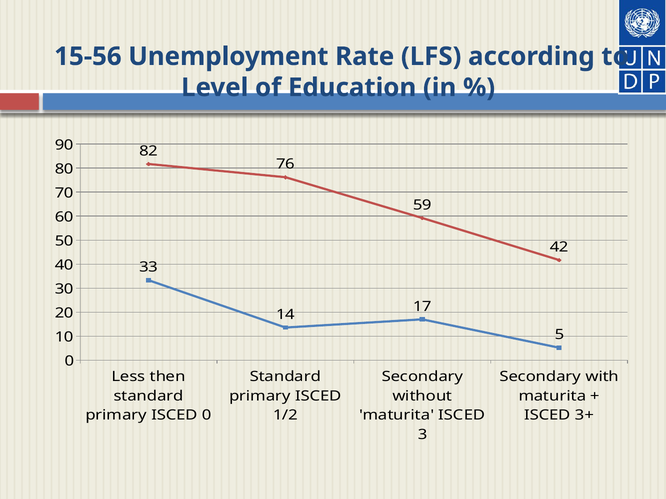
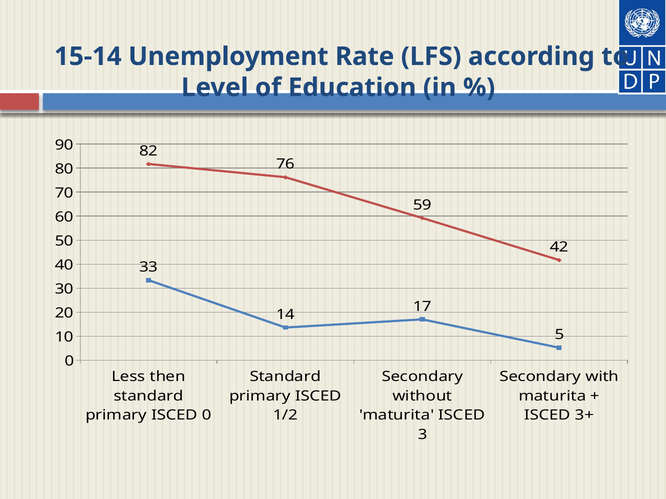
15-56: 15-56 -> 15-14 (88, 57)
